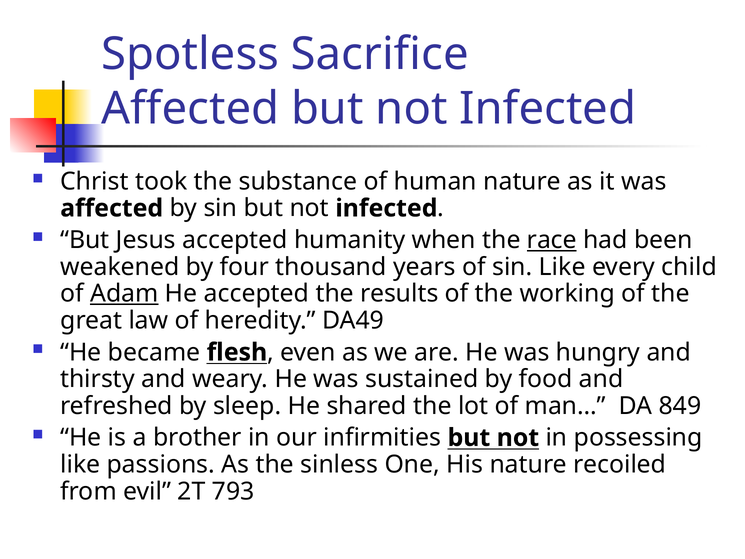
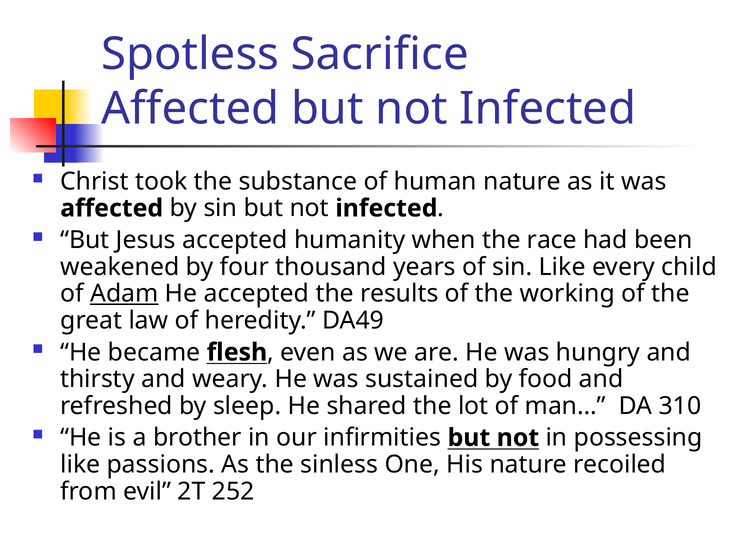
race underline: present -> none (552, 240)
849: 849 -> 310 (680, 406)
793: 793 -> 252 (233, 491)
